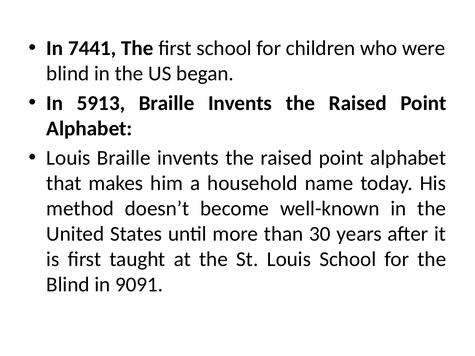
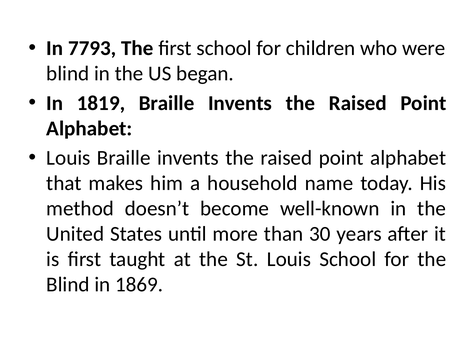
7441: 7441 -> 7793 (92, 48)
5913: 5913 -> 1819 (101, 103)
9091: 9091 -> 1869 (139, 285)
